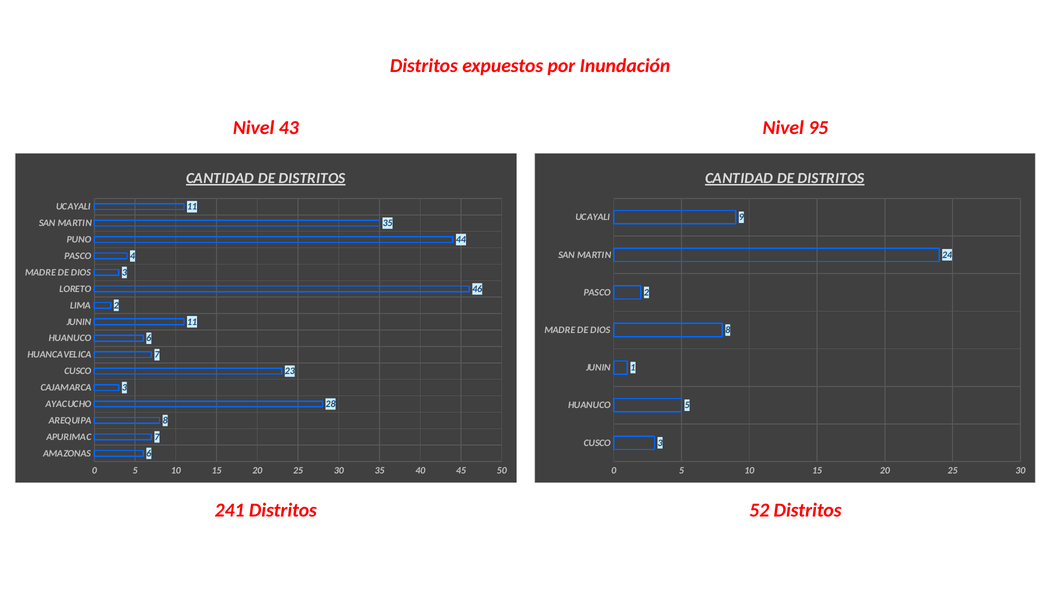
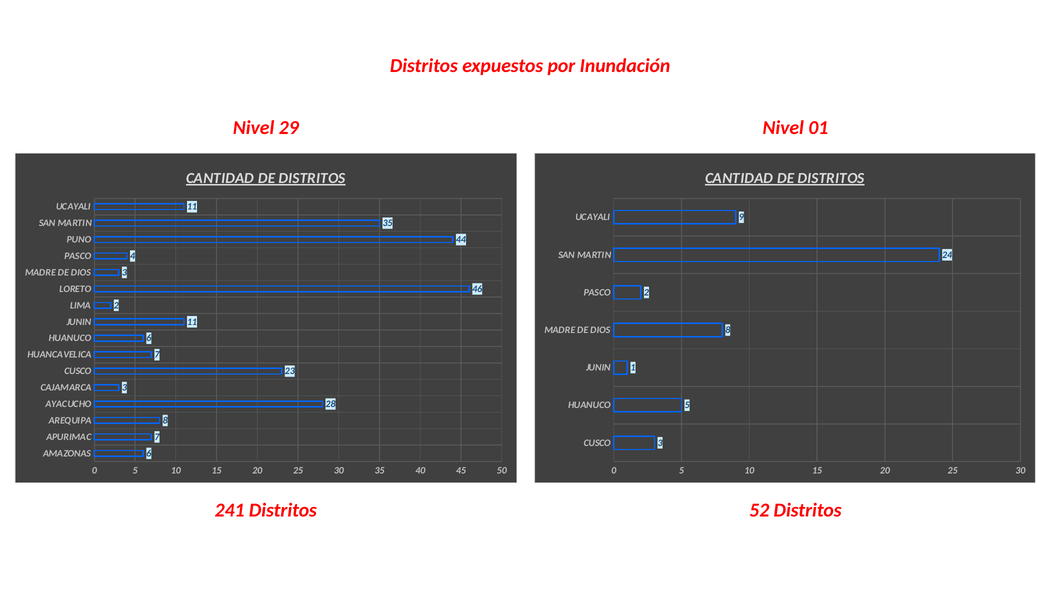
43: 43 -> 29 (289, 128)
95: 95 -> 01 (818, 128)
